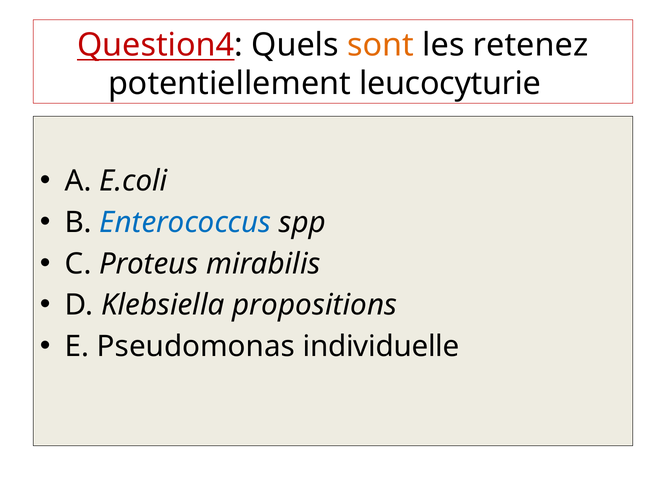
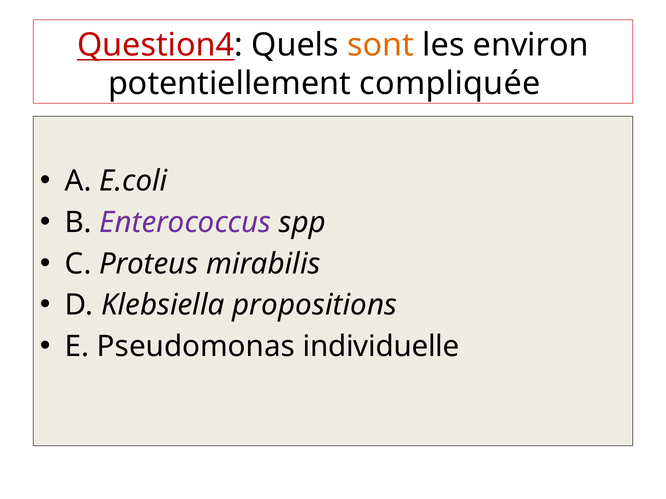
retenez: retenez -> environ (531, 45)
leucocyturie: leucocyturie -> compliquée (450, 84)
Enterococcus colour: blue -> purple (185, 223)
